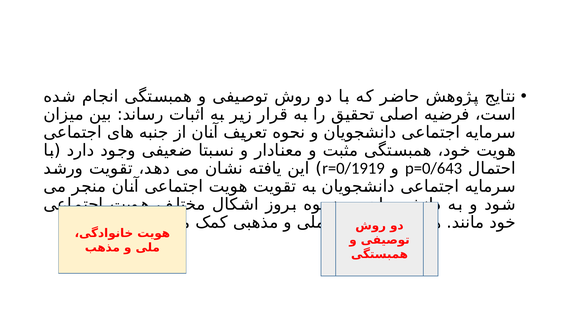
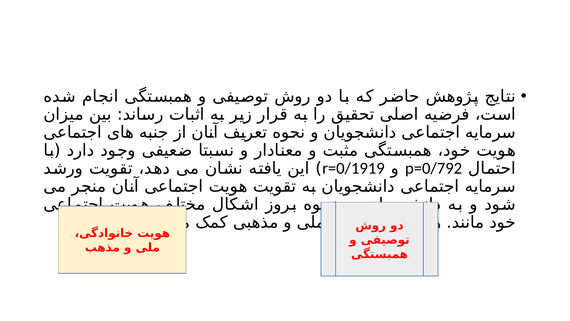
p=0/643: p=0/643 -> p=0/792 (434, 168)
